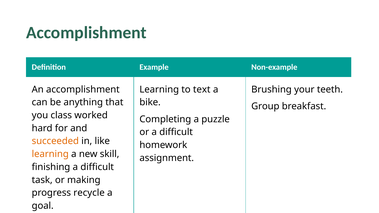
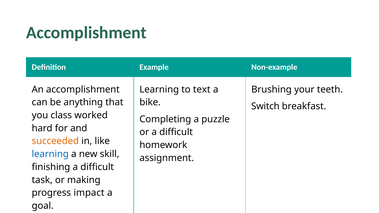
Group: Group -> Switch (265, 106)
learning colour: orange -> blue (50, 154)
progress recycle: recycle -> impact (89, 193)
